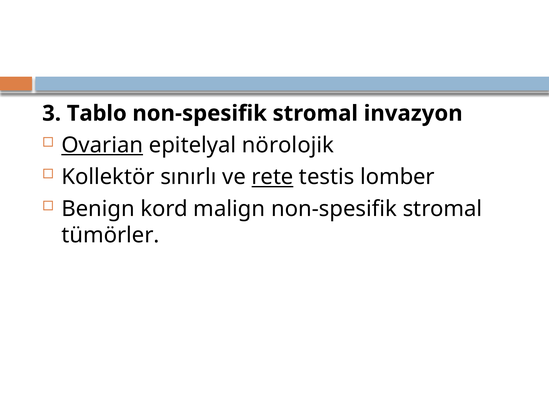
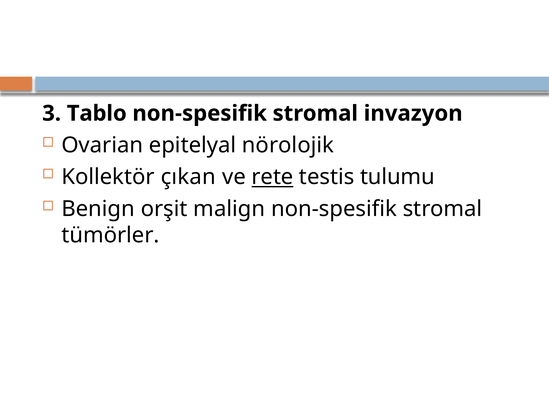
Ovarian underline: present -> none (102, 145)
sınırlı: sınırlı -> çıkan (188, 177)
lomber: lomber -> tulumu (397, 177)
kord: kord -> orşit (164, 209)
